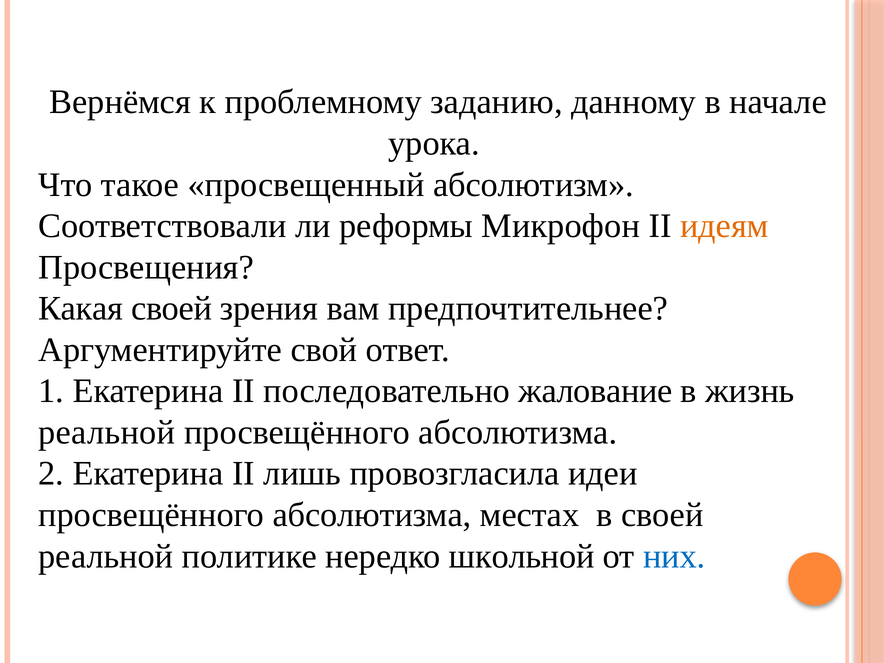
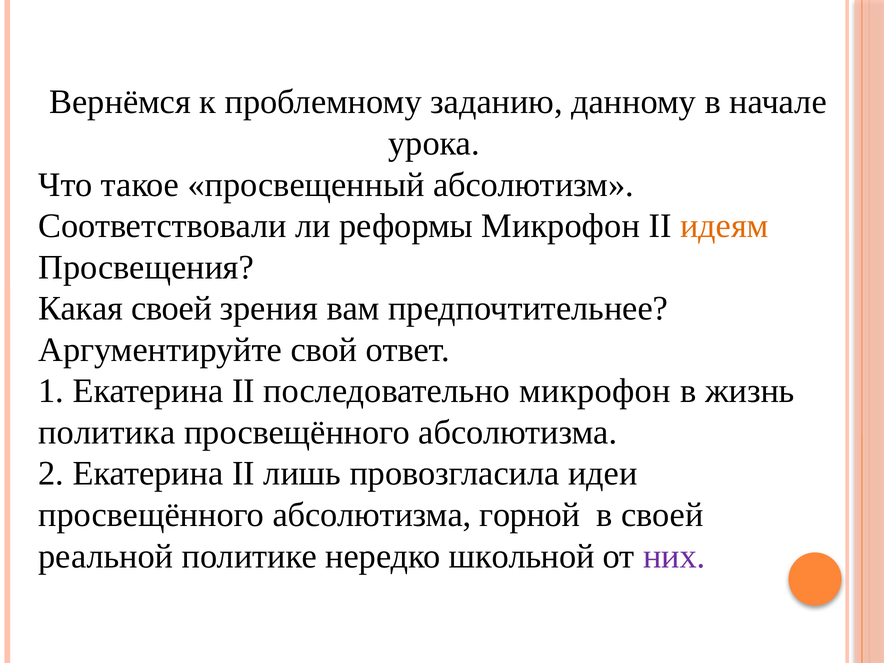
последовательно жалование: жалование -> микрофон (595, 391)
реальной: реальной -> политика (107, 432)
местах: местах -> горной (530, 515)
них colour: blue -> purple (674, 556)
